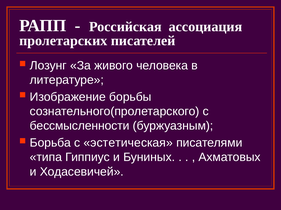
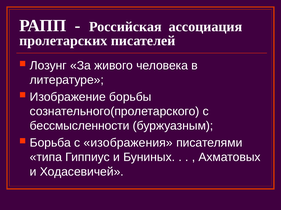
эстетическая: эстетическая -> изображения (128, 143)
